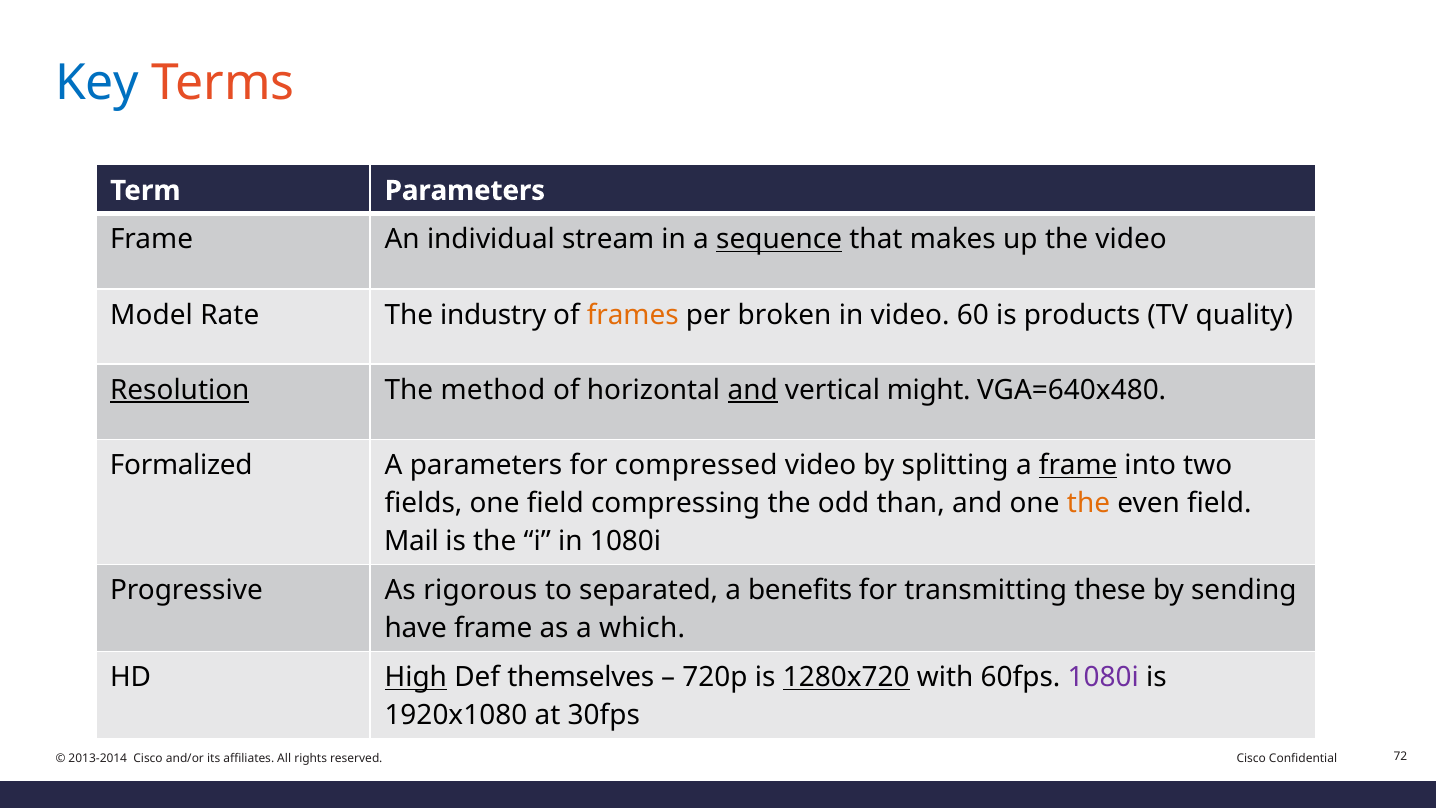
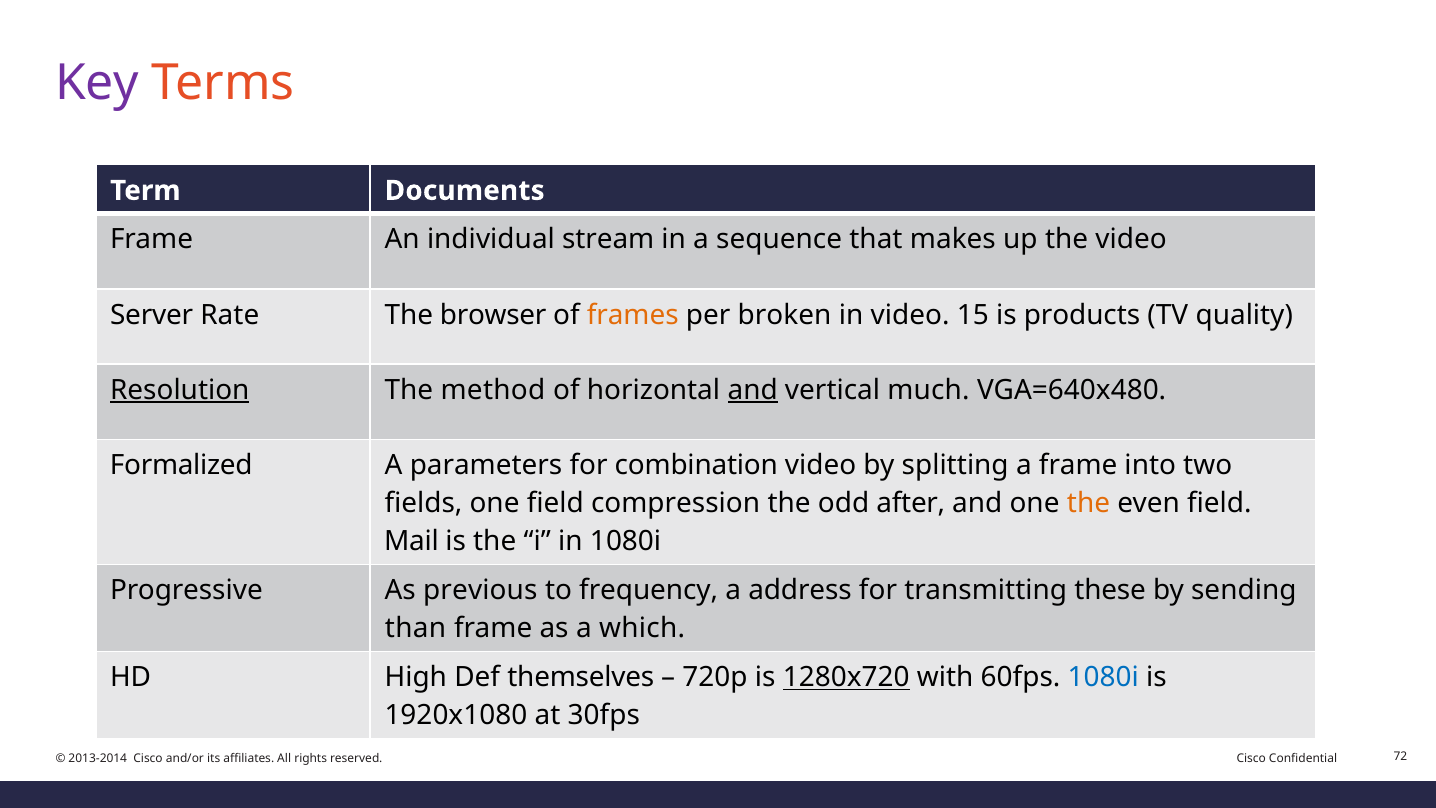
Key colour: blue -> purple (97, 83)
Term Parameters: Parameters -> Documents (465, 191)
sequence underline: present -> none (779, 239)
Model: Model -> Server (152, 315)
industry: industry -> browser (493, 315)
60: 60 -> 15 (973, 315)
might: might -> much (928, 390)
compressed: compressed -> combination (696, 466)
frame underline: present -> none (1078, 466)
compressing: compressing -> compression (676, 504)
than: than -> after (911, 504)
rigorous: rigorous -> previous (480, 590)
separated: separated -> frequency (649, 590)
benefits: benefits -> address (800, 590)
have: have -> than (416, 629)
High underline: present -> none (416, 677)
1080i colour: purple -> blue (1103, 677)
